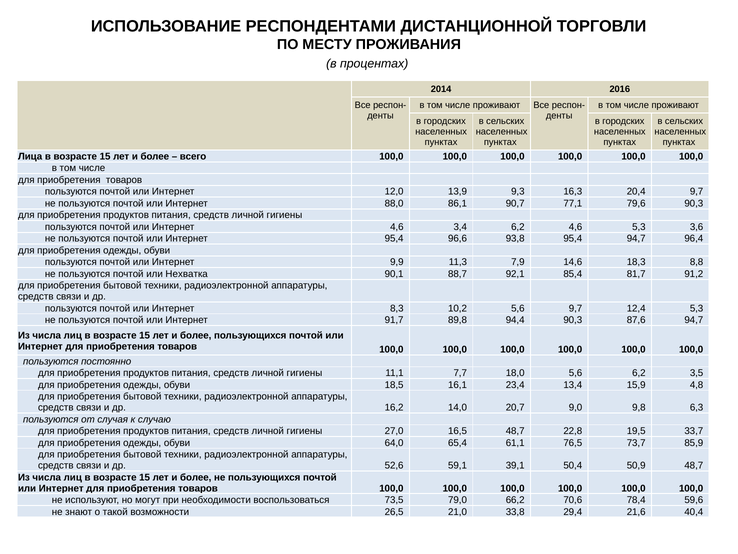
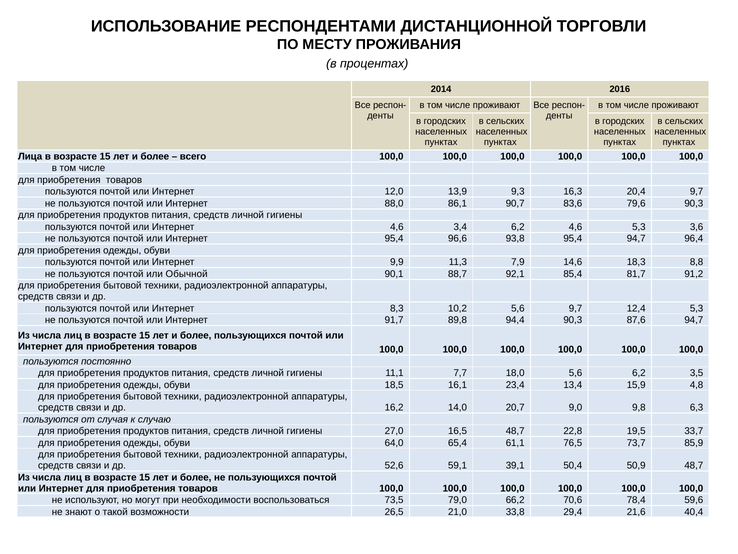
77,1: 77,1 -> 83,6 (573, 203)
Нехватка: Нехватка -> Обычной (187, 274)
